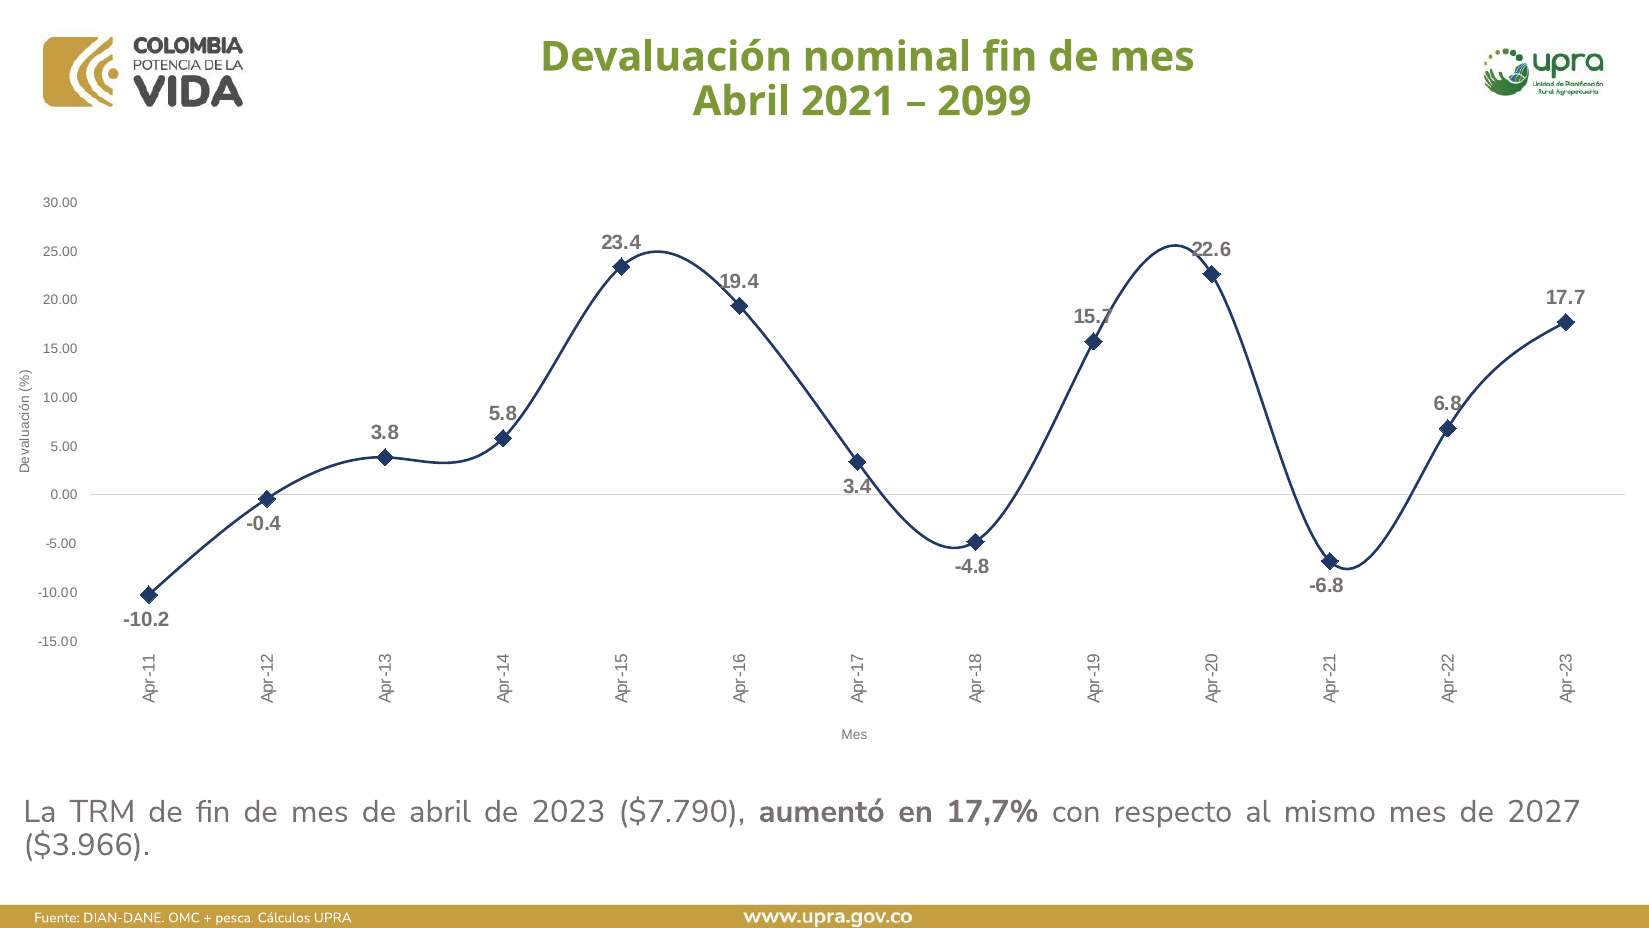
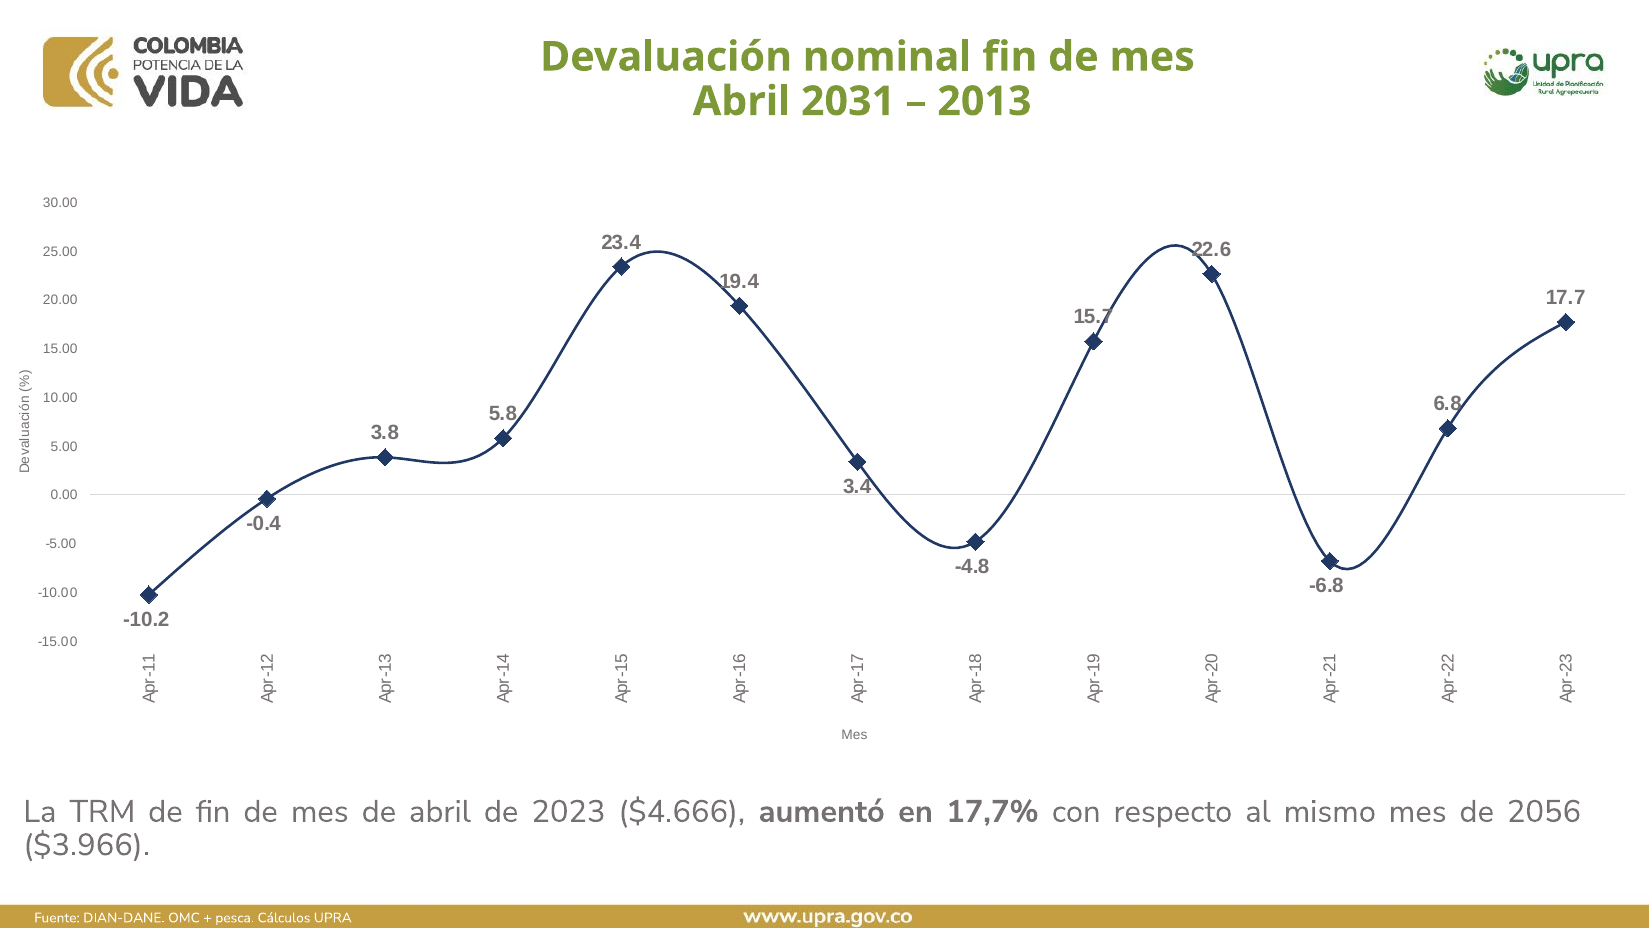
2021: 2021 -> 2031 (848, 101)
2099: 2099 -> 2013 (984, 101)
$7.790: $7.790 -> $4.666 (682, 811)
2027: 2027 -> 2056 (1544, 811)
